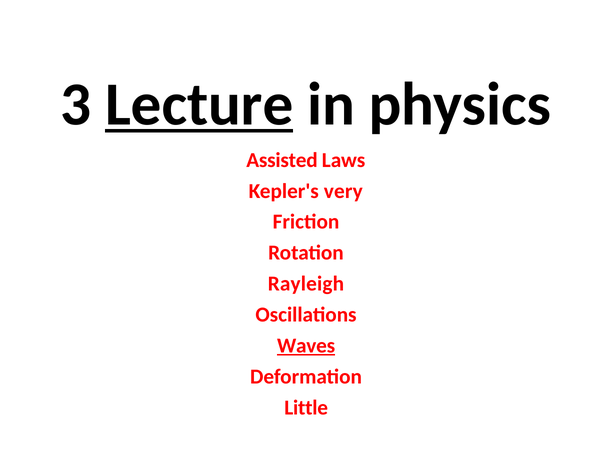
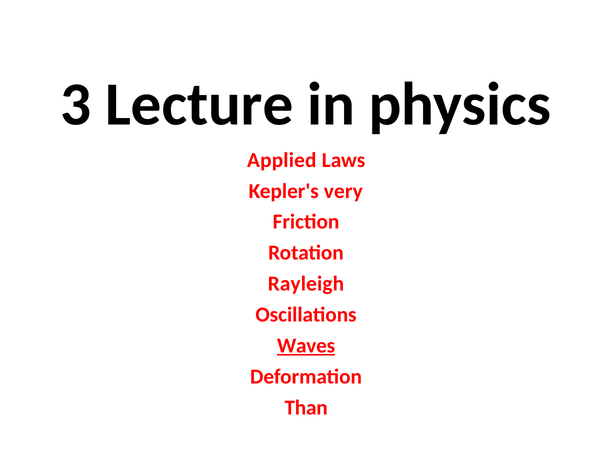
Lecture underline: present -> none (199, 104)
Assisted: Assisted -> Applied (282, 160)
Little: Little -> Than (306, 408)
